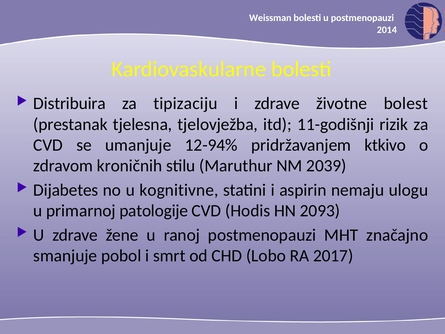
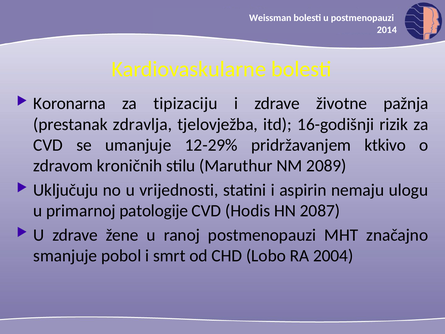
Distribuira: Distribuira -> Koronarna (70, 104)
bolest: bolest -> pažnja (406, 104)
tjelesna: tjelesna -> zdravlja (143, 124)
11-godišnji: 11-godišnji -> 16-godišnji (336, 124)
12-94%: 12-94% -> 12-29% (211, 145)
2039: 2039 -> 2089 (326, 166)
Dijabetes: Dijabetes -> Uključuju (66, 190)
kognitivne: kognitivne -> vrijednosti (179, 190)
2093: 2093 -> 2087 (320, 211)
2017: 2017 -> 2004 (333, 256)
